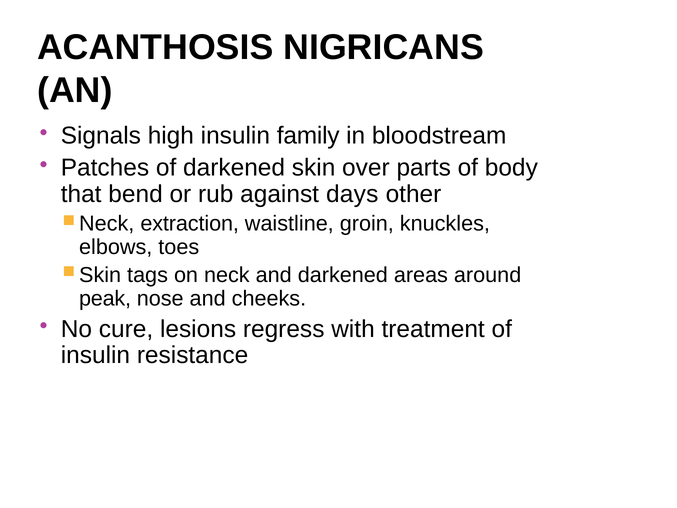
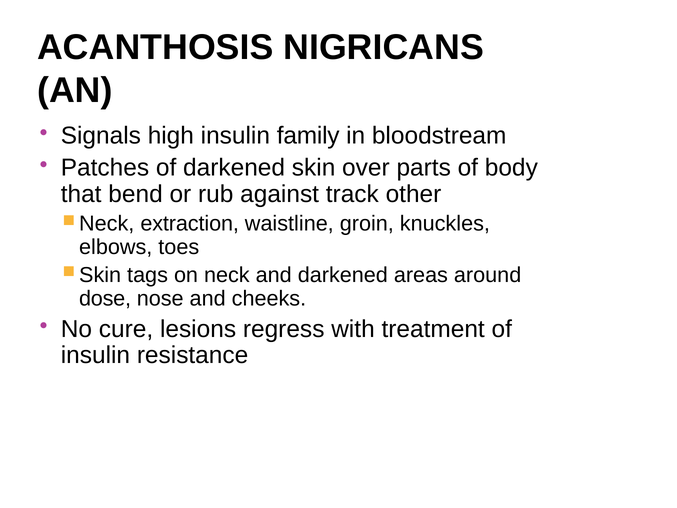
days: days -> track (352, 194)
peak: peak -> dose (105, 298)
